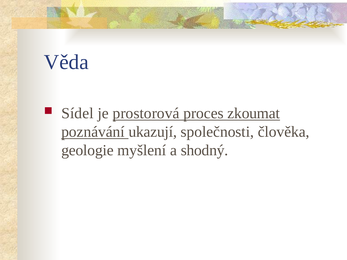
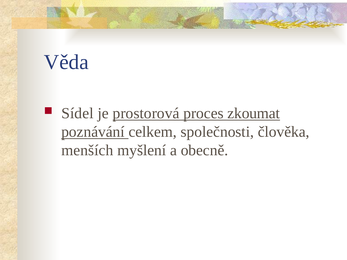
ukazují: ukazují -> celkem (153, 132)
geologie: geologie -> menších (87, 150)
shodný: shodný -> obecně (204, 150)
